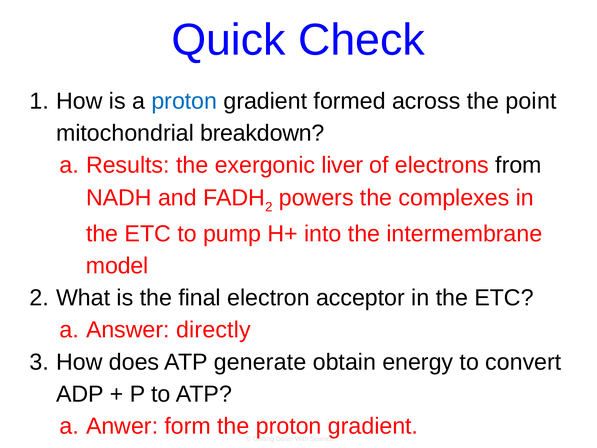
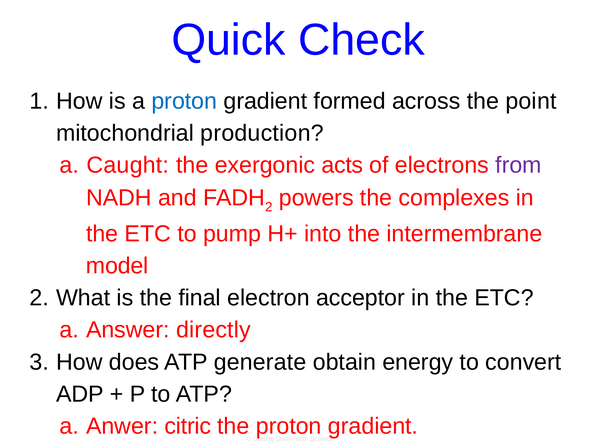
breakdown: breakdown -> production (262, 133)
Results: Results -> Caught (128, 165)
liver: liver -> acts (342, 165)
from colour: black -> purple (518, 165)
form: form -> citric (188, 426)
